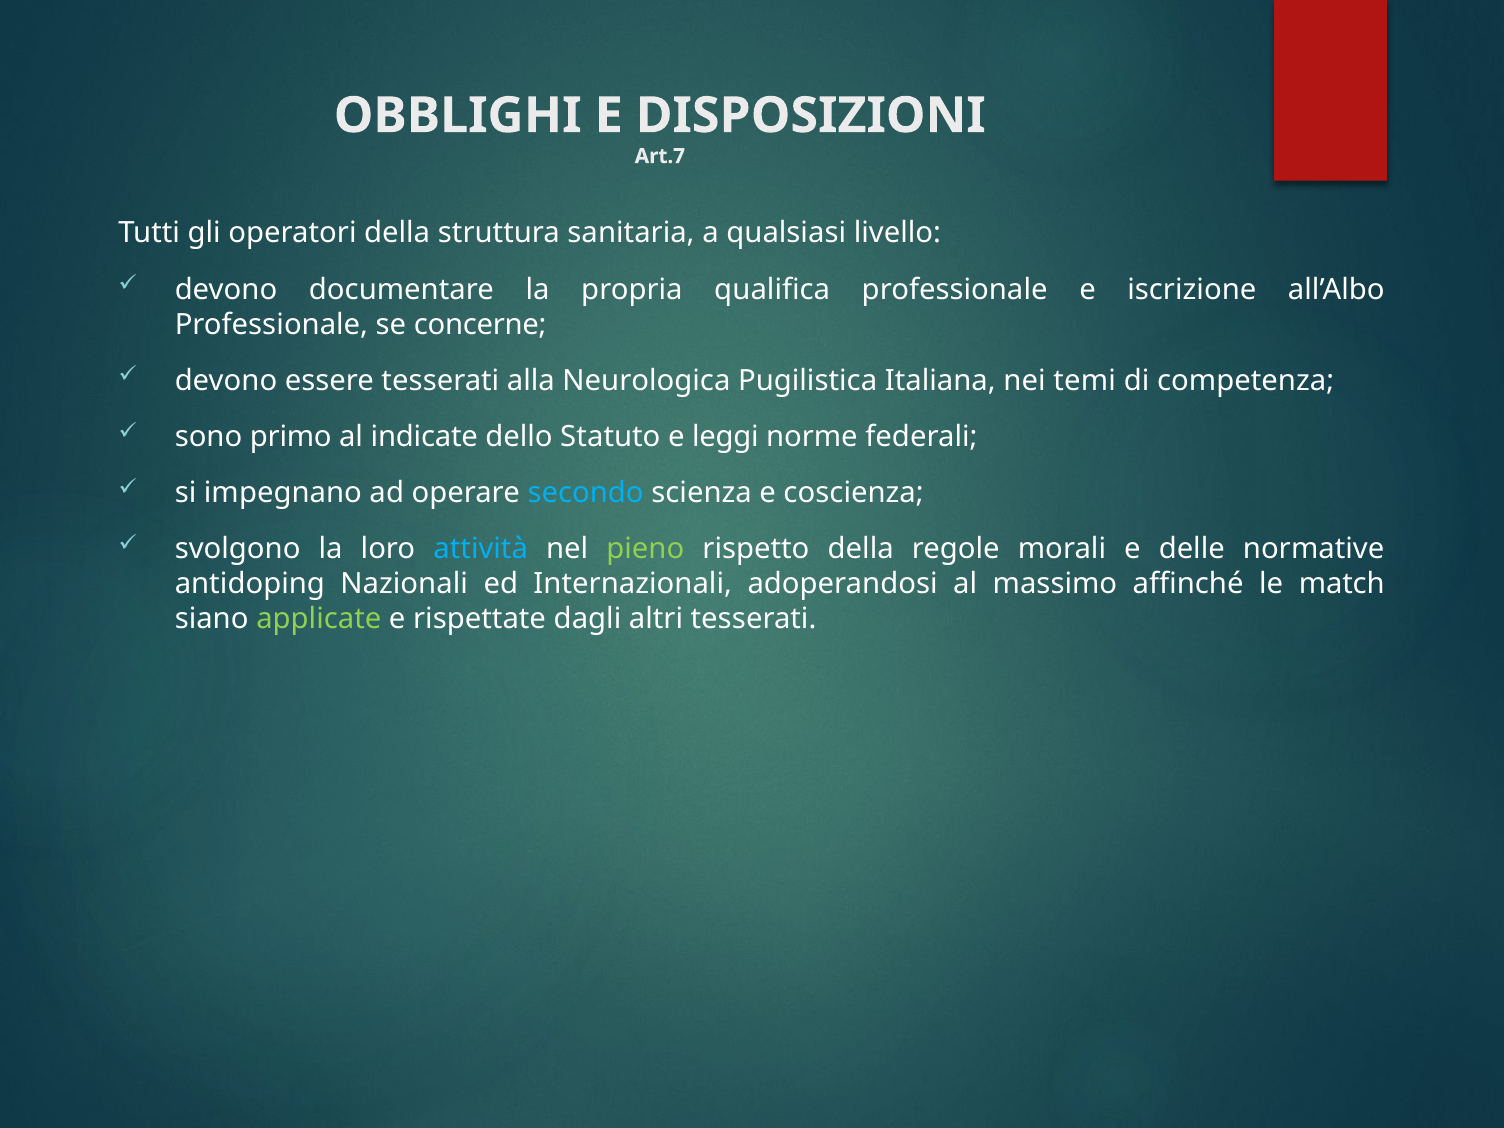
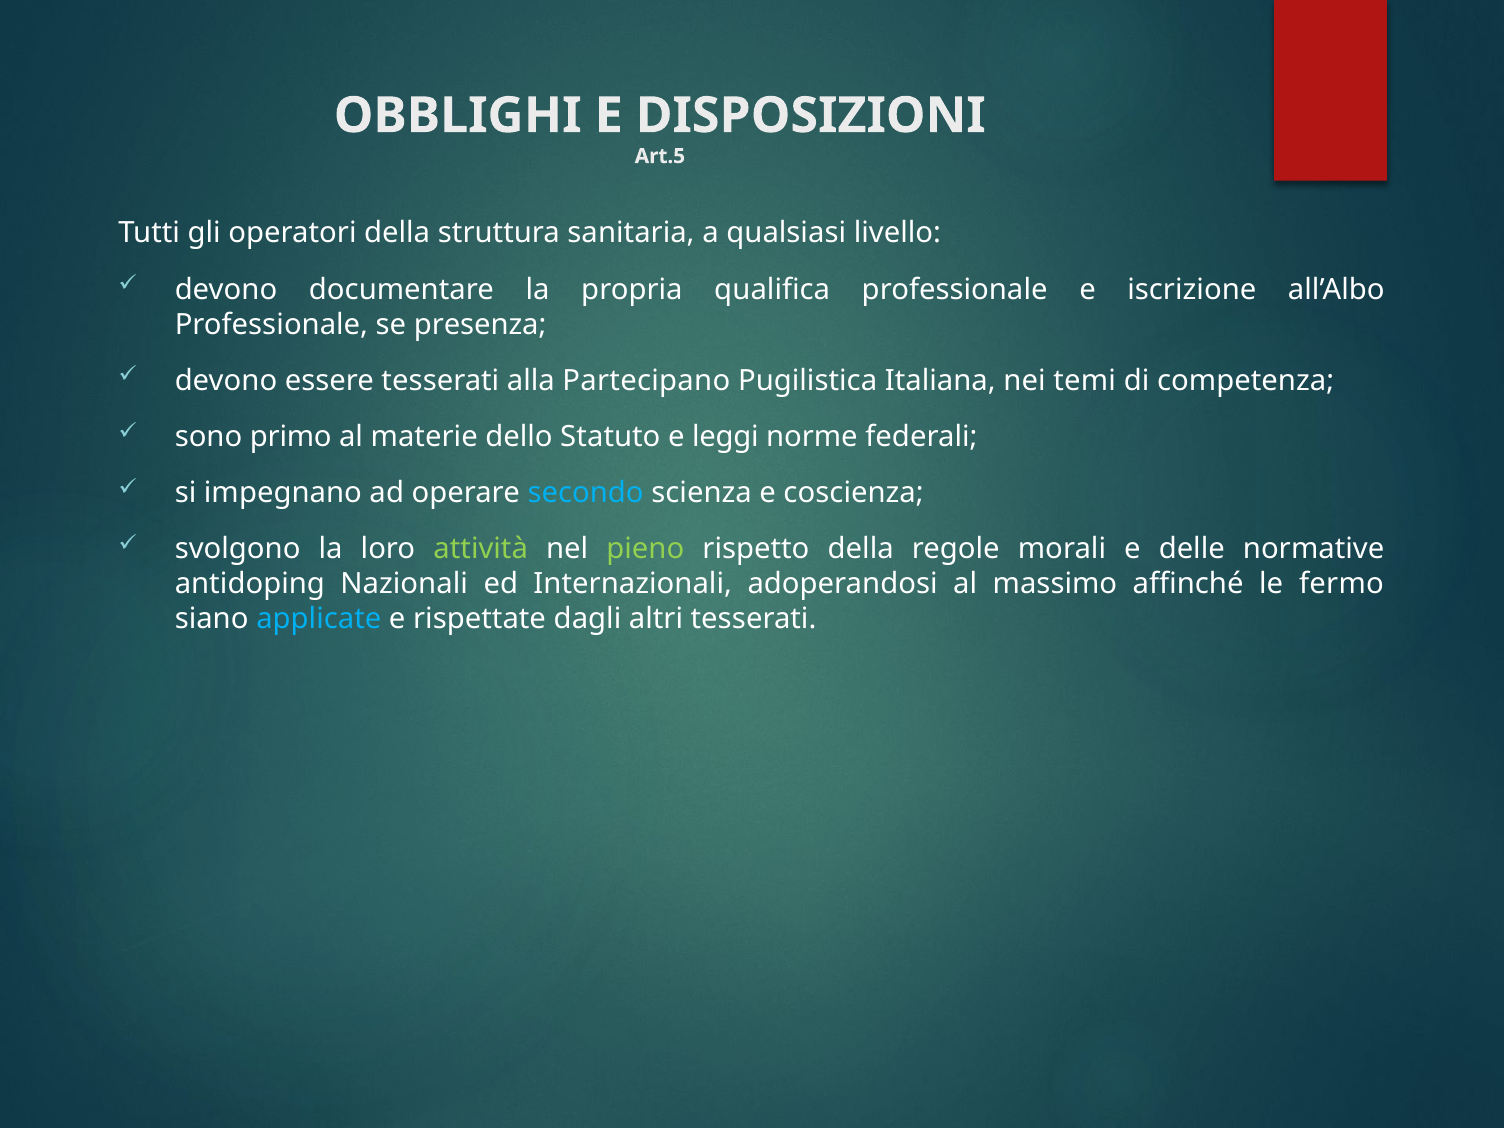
Art.7: Art.7 -> Art.5 (660, 156)
concerne: concerne -> presenza (480, 325)
Neurologica: Neurologica -> Partecipano (646, 381)
indicate: indicate -> materie (424, 437)
attività colour: light blue -> light green (481, 549)
match: match -> fermo (1342, 584)
applicate colour: light green -> light blue (319, 619)
